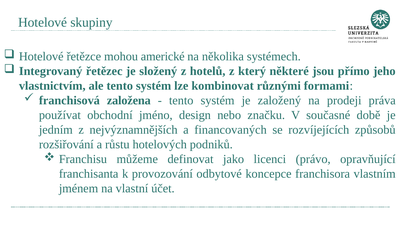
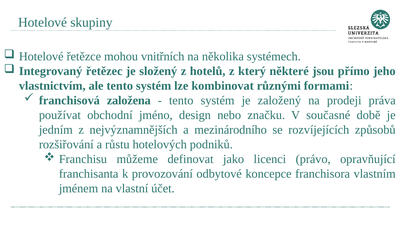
americké: americké -> vnitřních (163, 56)
financovaných: financovaných -> mezinárodního (231, 130)
